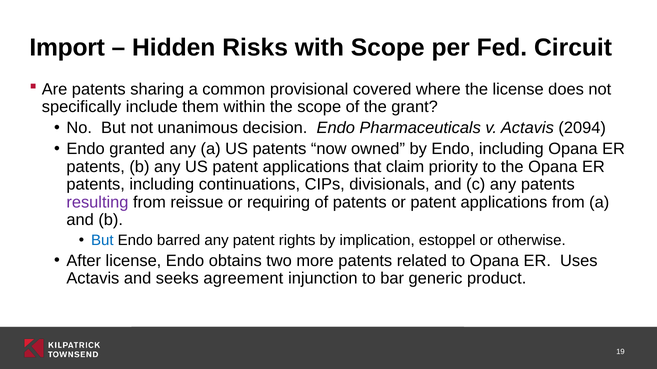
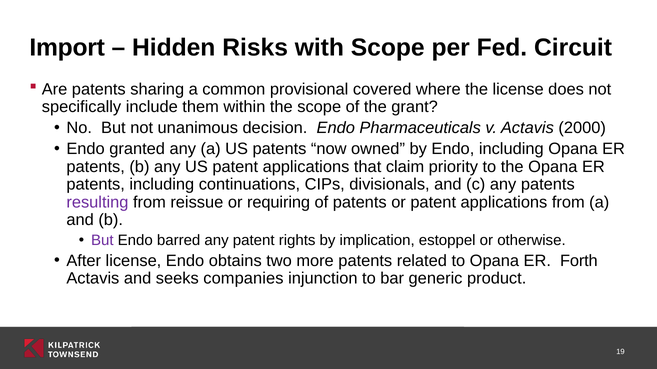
2094: 2094 -> 2000 (582, 128)
But colour: blue -> purple (102, 241)
Uses: Uses -> Forth (579, 261)
agreement: agreement -> companies (243, 279)
